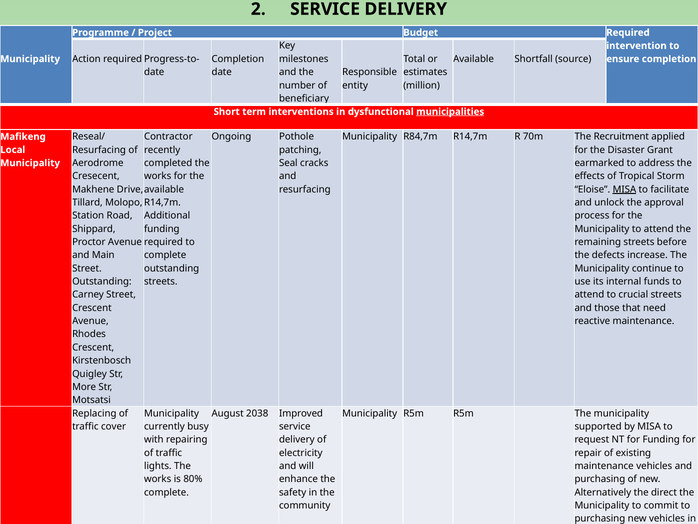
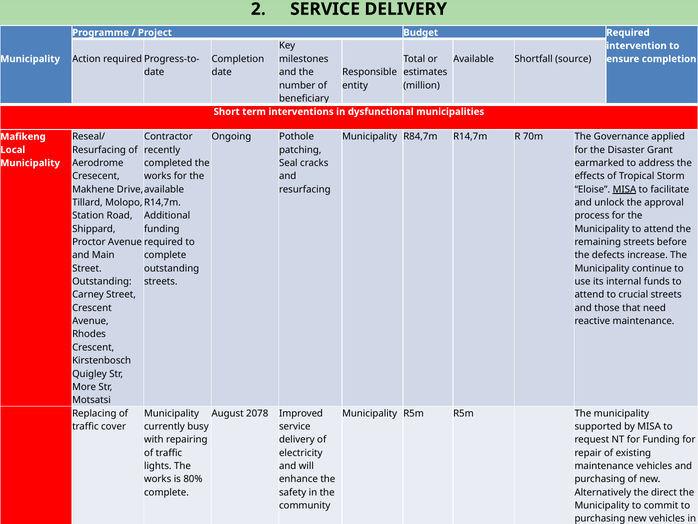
municipalities underline: present -> none (450, 112)
Recruitment: Recruitment -> Governance (621, 137)
2038: 2038 -> 2078 (257, 413)
